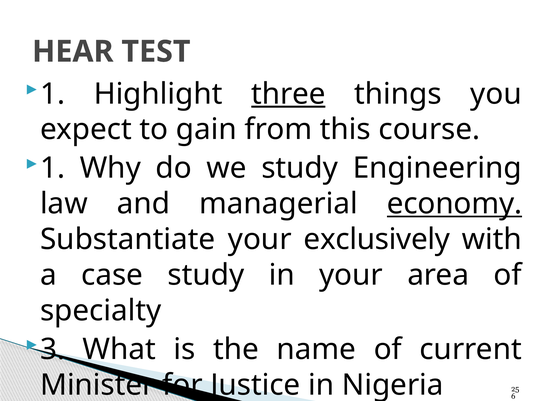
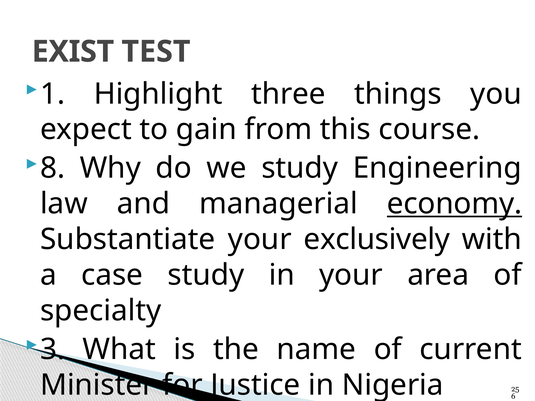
HEAR: HEAR -> EXIST (73, 52)
three underline: present -> none (288, 94)
1: 1 -> 8 (53, 168)
